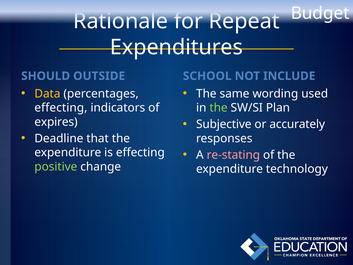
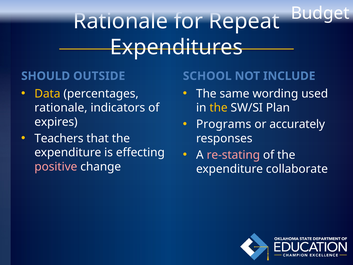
effecting: effecting -> rationale (61, 108)
the colour: light green -> yellow (219, 108)
Subjective: Subjective -> Programs (224, 124)
Deadline: Deadline -> Teachers (59, 138)
positive colour: light green -> pink (56, 167)
technology: technology -> collaborate (297, 169)
